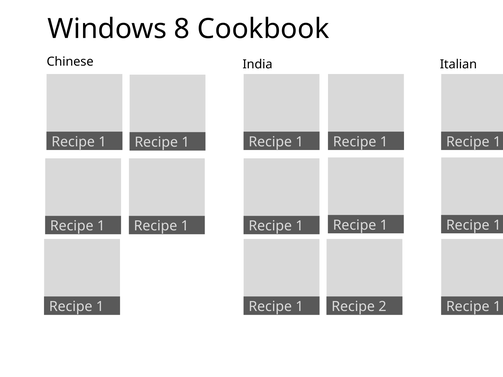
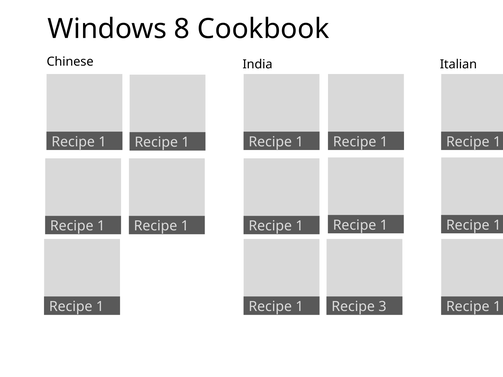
2: 2 -> 3 (382, 307)
